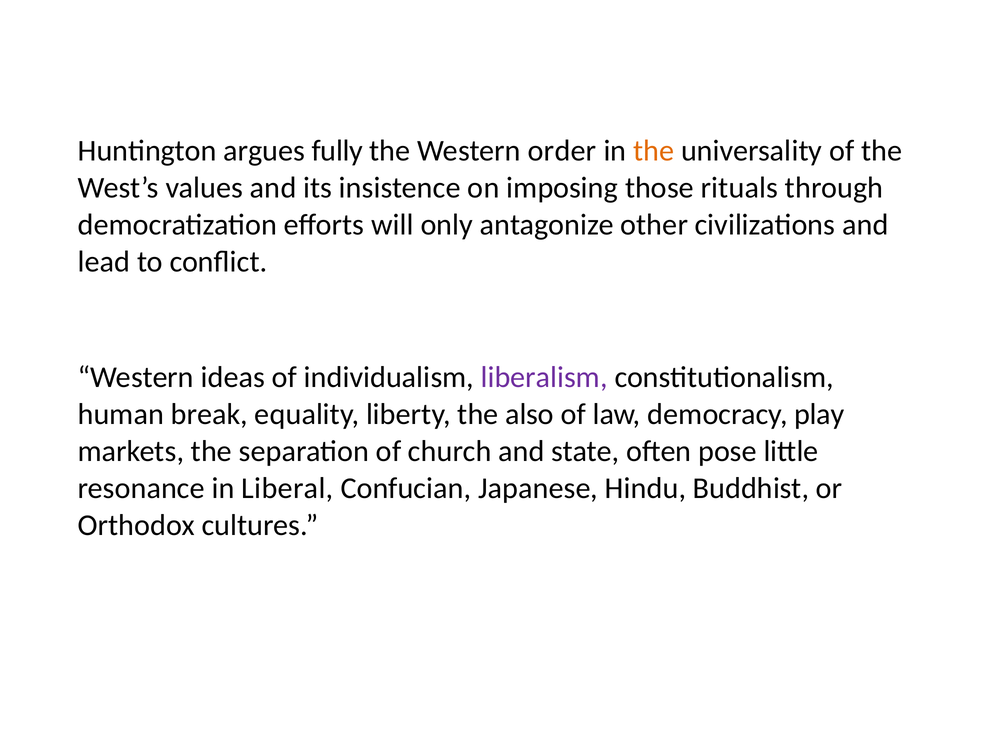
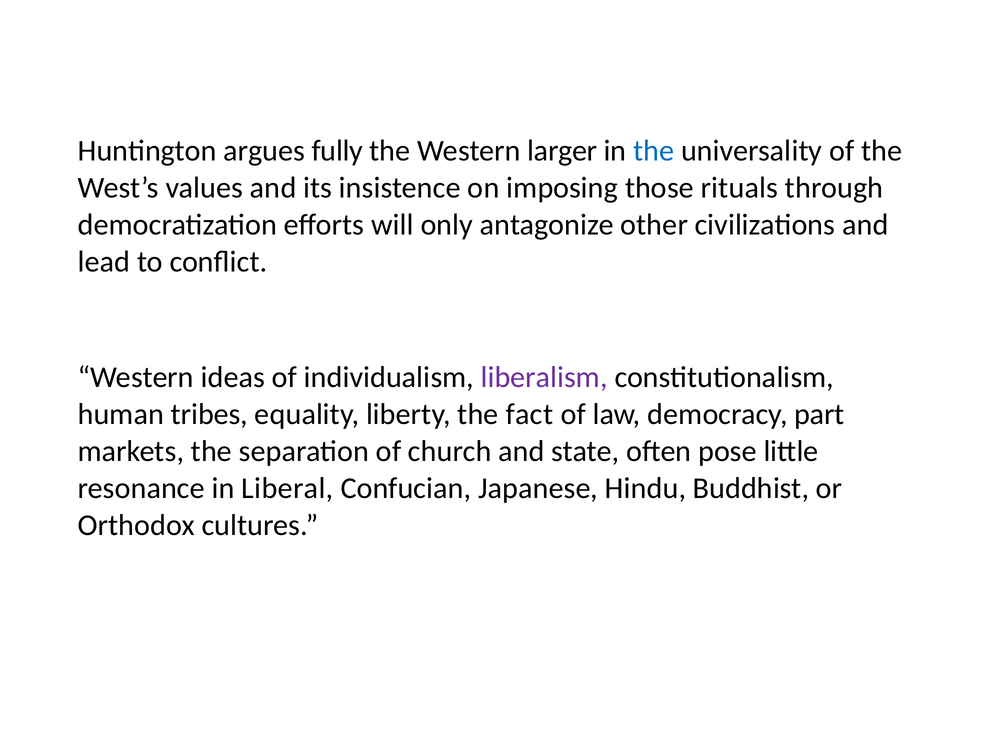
order: order -> larger (562, 151)
the colour: orange -> blue (654, 151)
break: break -> tribes (209, 415)
also: also -> fact (529, 415)
play: play -> part (819, 415)
